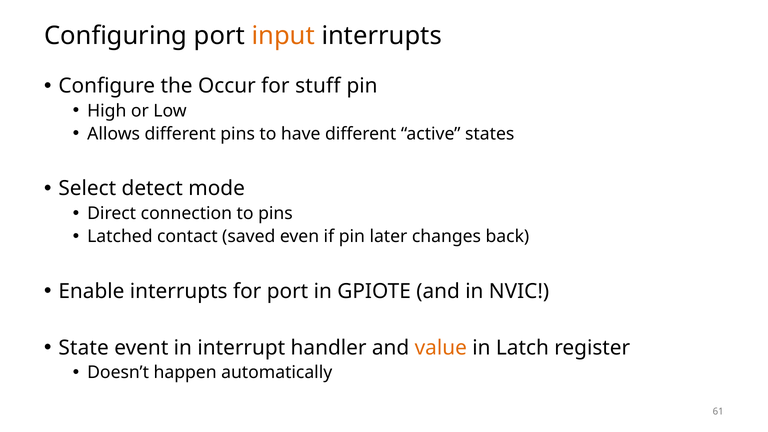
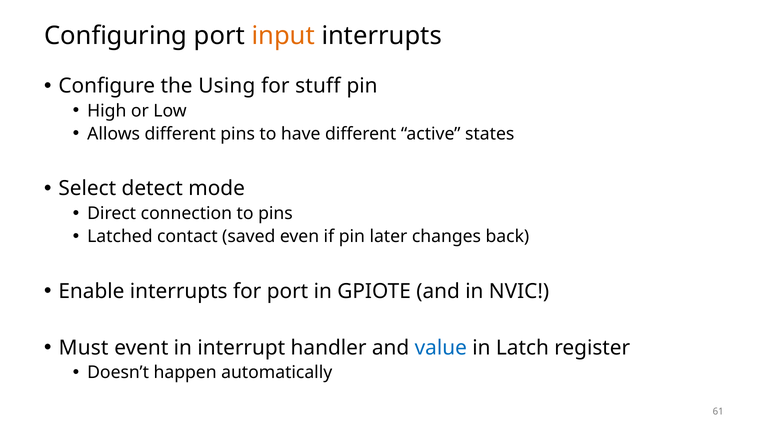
Occur: Occur -> Using (227, 86)
State: State -> Must (84, 348)
value colour: orange -> blue (441, 348)
